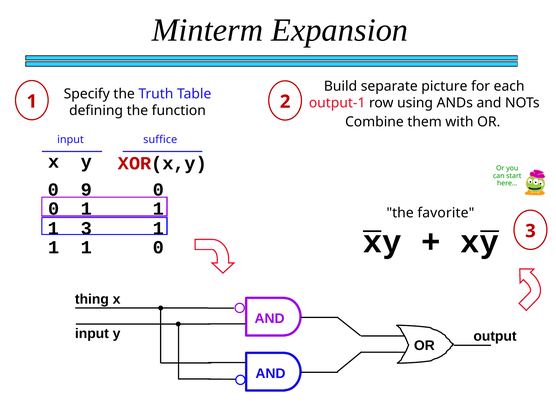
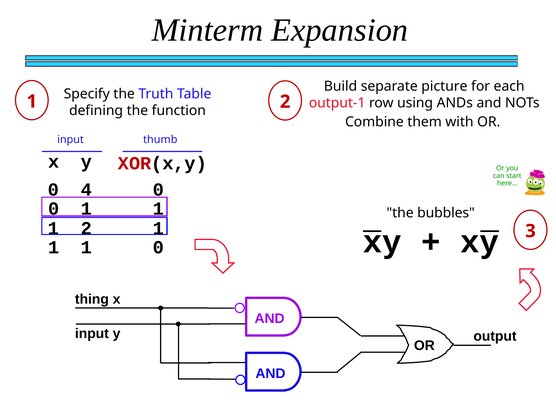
suffice: suffice -> thumb (160, 140)
9: 9 -> 4 (86, 190)
favorite: favorite -> bubbles (446, 213)
1 3: 3 -> 2 (86, 228)
